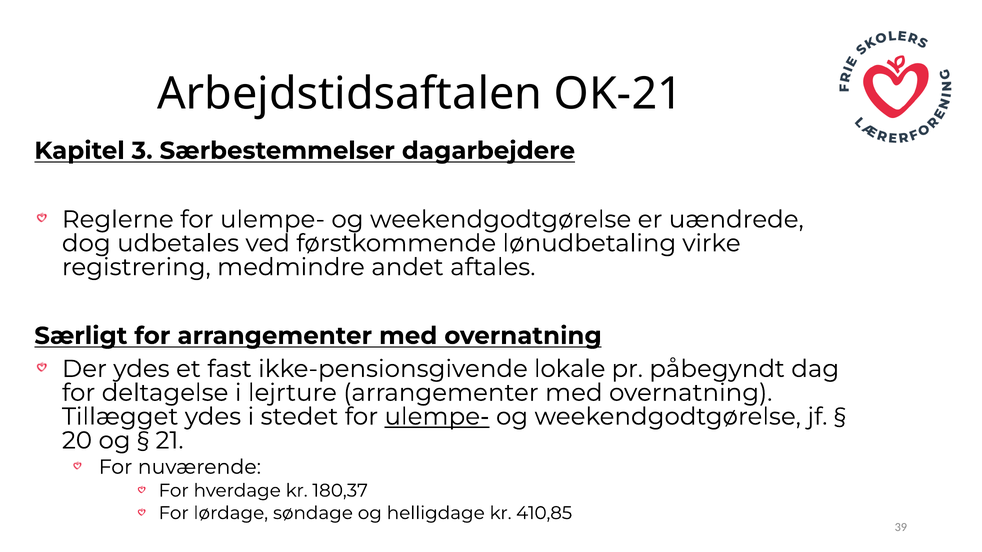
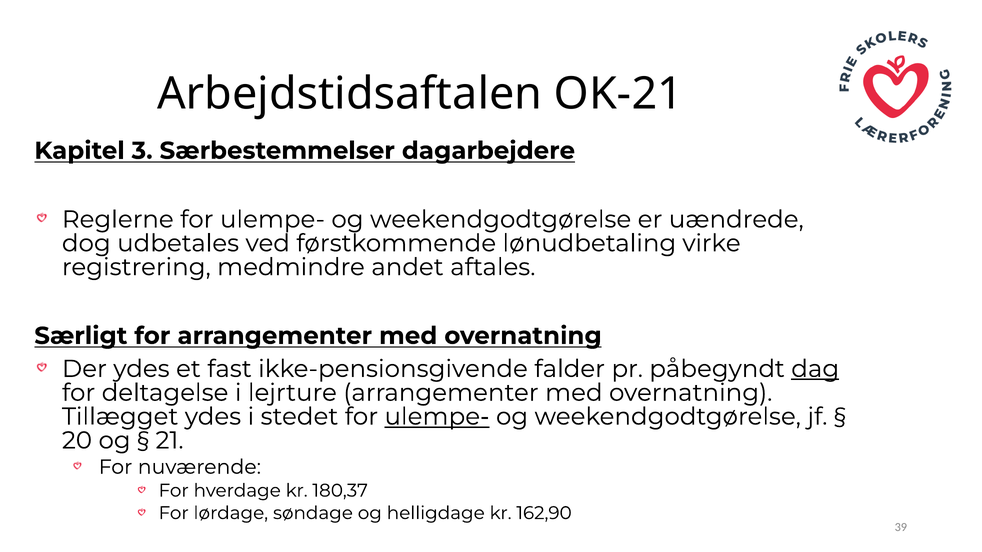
lokale: lokale -> falder (570, 369)
dag underline: none -> present (815, 369)
410,85: 410,85 -> 162,90 (544, 513)
